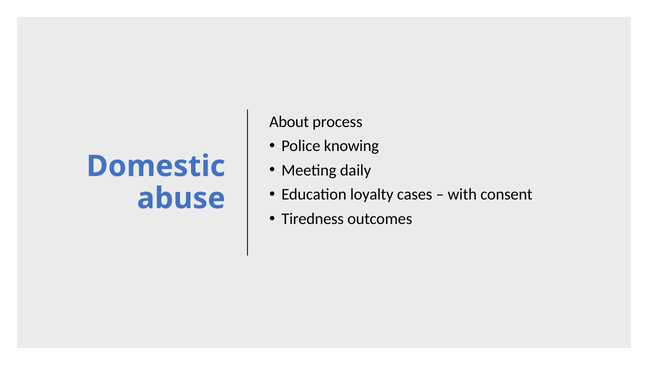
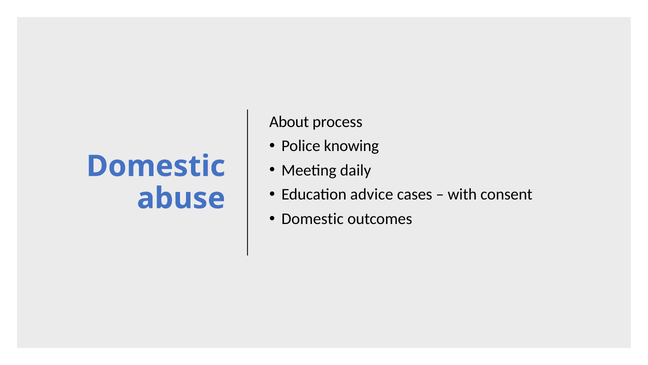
loyalty: loyalty -> advice (372, 194)
Tiredness: Tiredness -> Domestic (313, 218)
